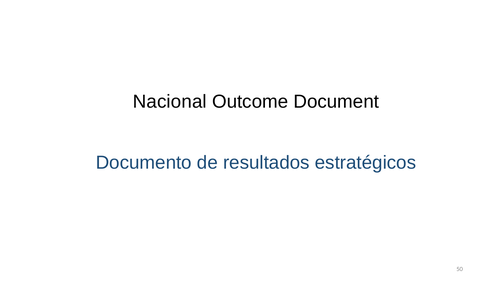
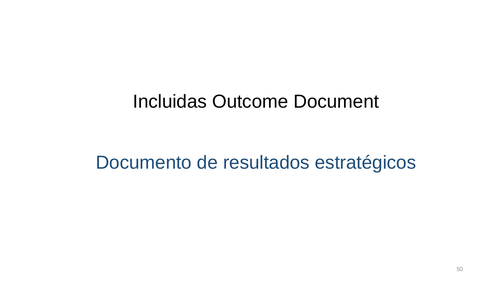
Nacional: Nacional -> Incluidas (170, 102)
